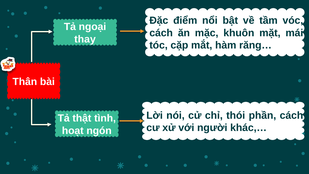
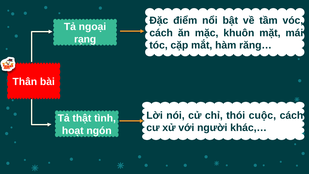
thay: thay -> rạng (85, 39)
phần: phần -> cuộc (262, 115)
